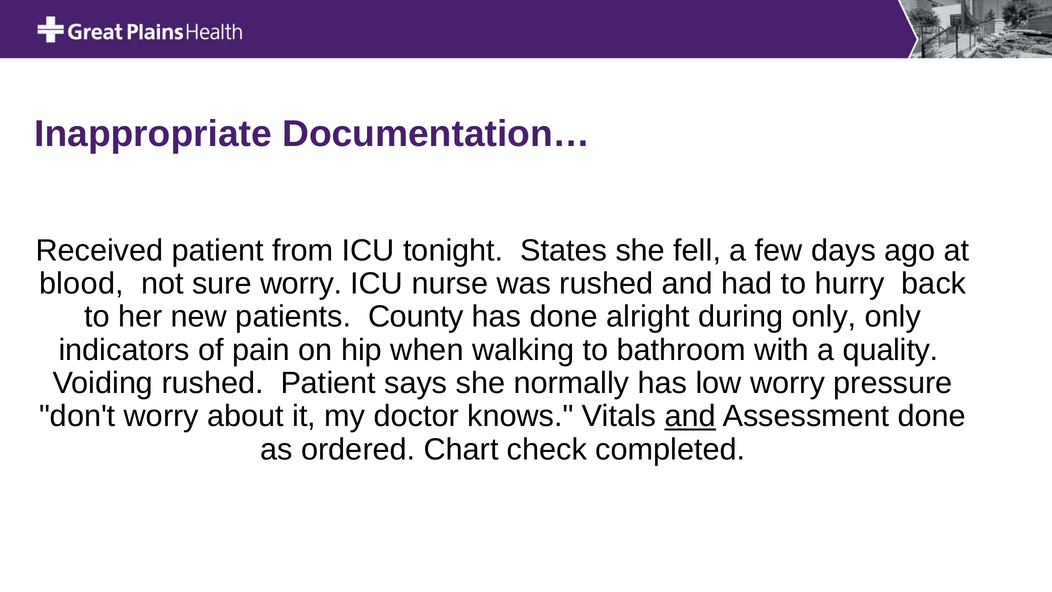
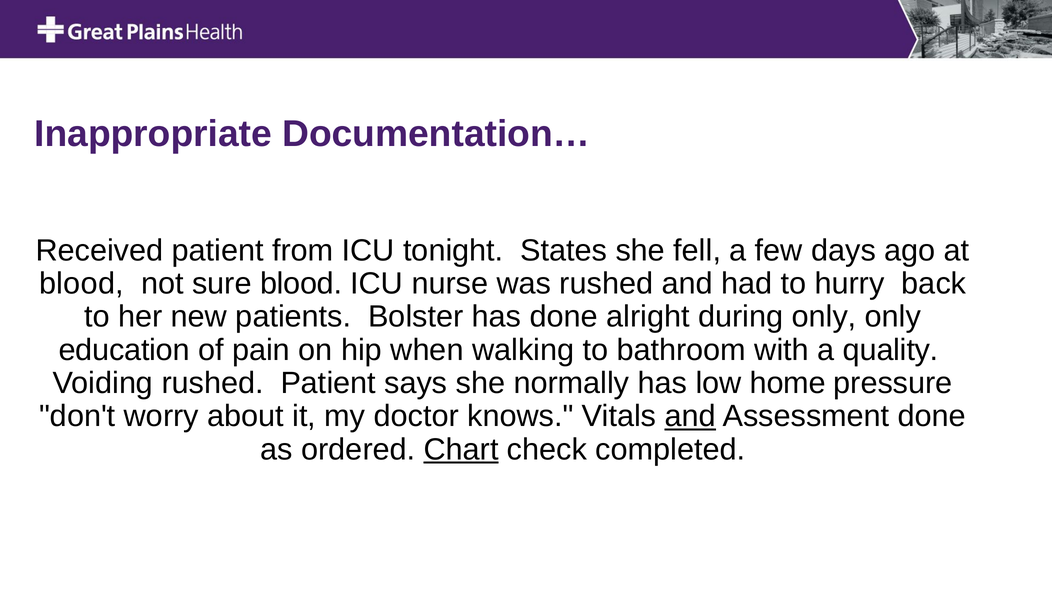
sure worry: worry -> blood (301, 283)
County: County -> Bolster (416, 317)
indicators: indicators -> education (124, 350)
low worry: worry -> home (788, 383)
Chart underline: none -> present (461, 449)
